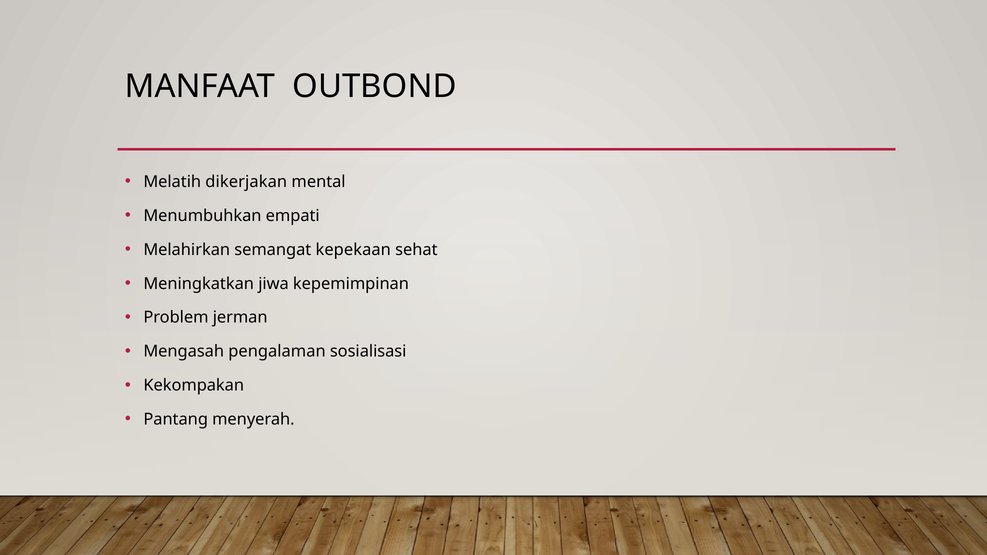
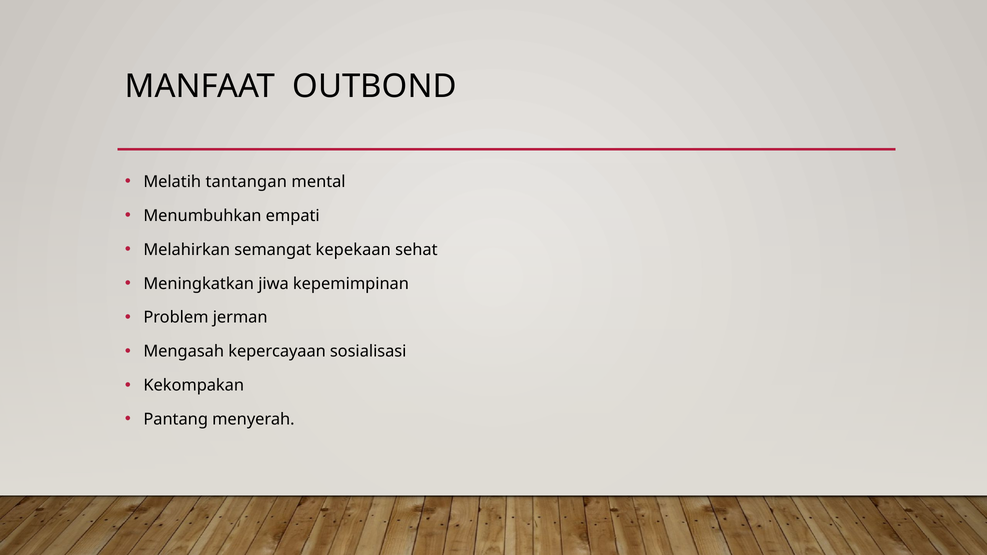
dikerjakan: dikerjakan -> tantangan (246, 182)
pengalaman: pengalaman -> kepercayaan (277, 352)
